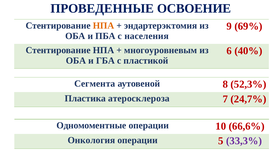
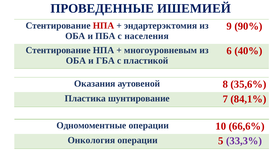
ОСВОЕНИЕ: ОСВОЕНИЕ -> ИШЕМИЕЙ (194, 9)
НПА colour: orange -> red (104, 26)
69%: 69% -> 90% (248, 26)
Сегмента: Сегмента -> Оказания (95, 83)
52,3%: 52,3% -> 35,6% (248, 84)
атеросклероза: атеросклероза -> шунтирование (139, 98)
24,7%: 24,7% -> 84,1% (248, 99)
